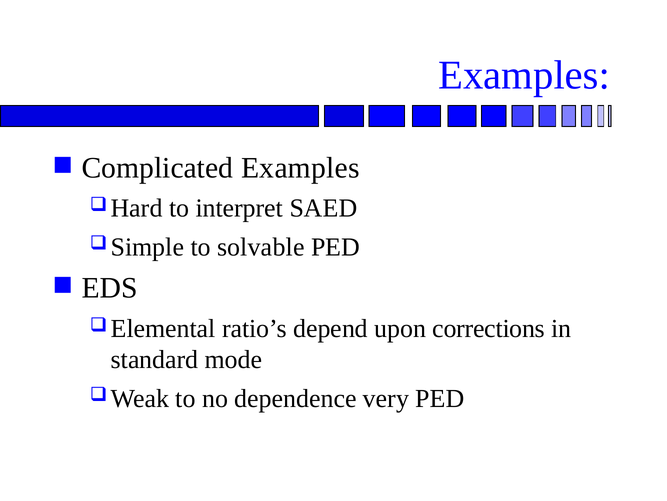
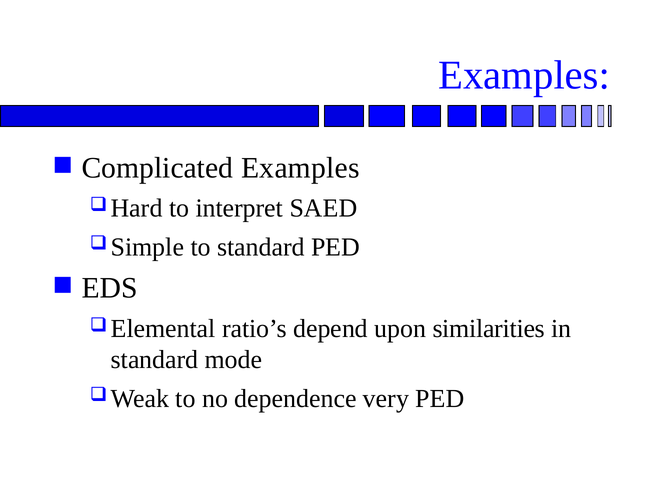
to solvable: solvable -> standard (261, 247)
corrections: corrections -> similarities (489, 328)
